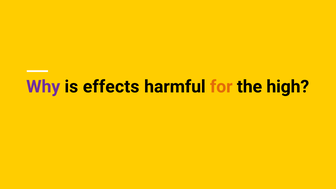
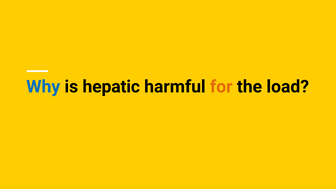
Why colour: purple -> blue (43, 87)
effects: effects -> hepatic (111, 87)
high: high -> load (288, 87)
